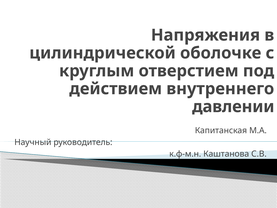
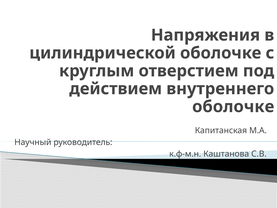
давлении: давлении -> оболочке (233, 107)
